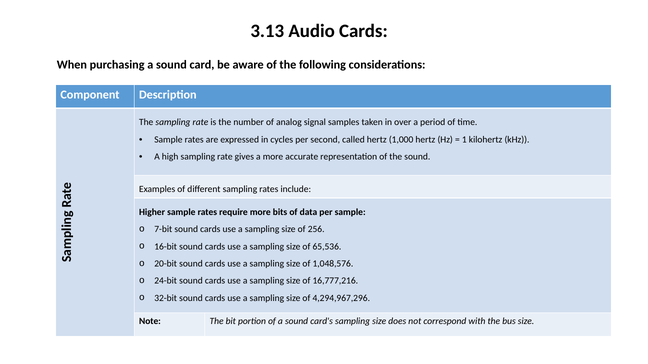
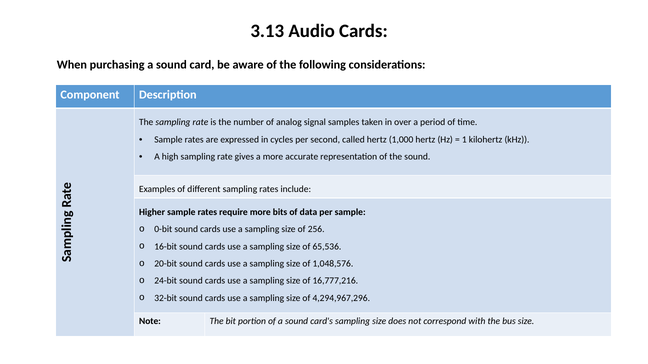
7-bit: 7-bit -> 0-bit (163, 230)
